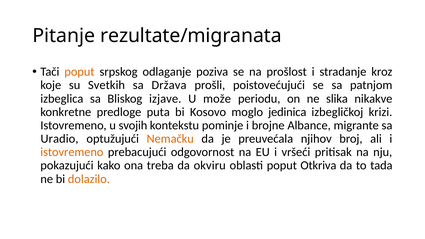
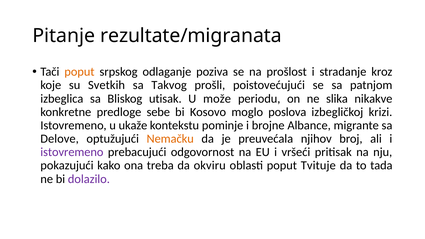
Država: Država -> Takvog (169, 85)
izjave: izjave -> utisak (165, 99)
puta: puta -> sebe (158, 112)
jedinica: jedinica -> poslova (287, 112)
svojih: svojih -> ukaže (133, 125)
Uradio: Uradio -> Delove (60, 139)
istovremeno colour: orange -> purple (72, 152)
Otkriva: Otkriva -> Tvituje (318, 166)
dolazilo colour: orange -> purple (89, 179)
